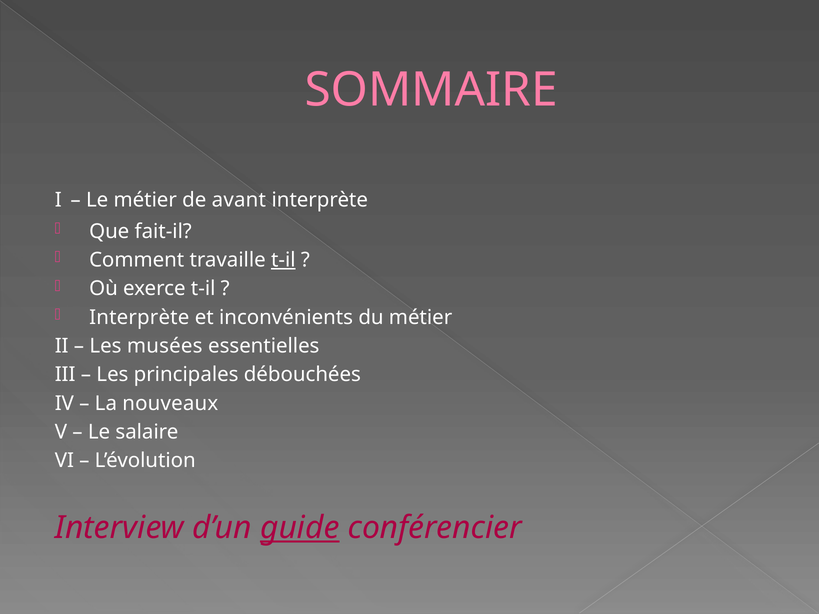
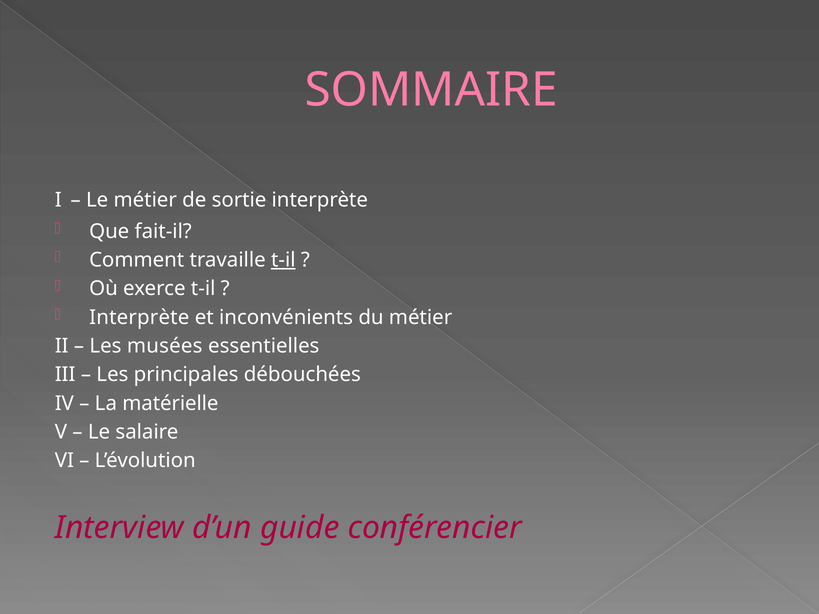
avant: avant -> sortie (239, 200)
nouveaux: nouveaux -> matérielle (170, 403)
guide underline: present -> none (300, 528)
